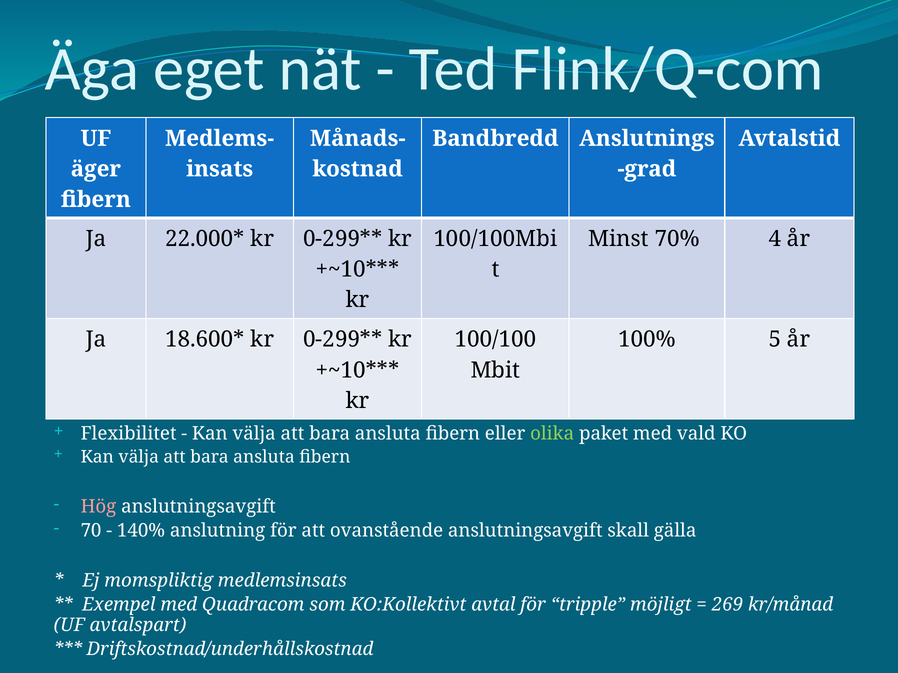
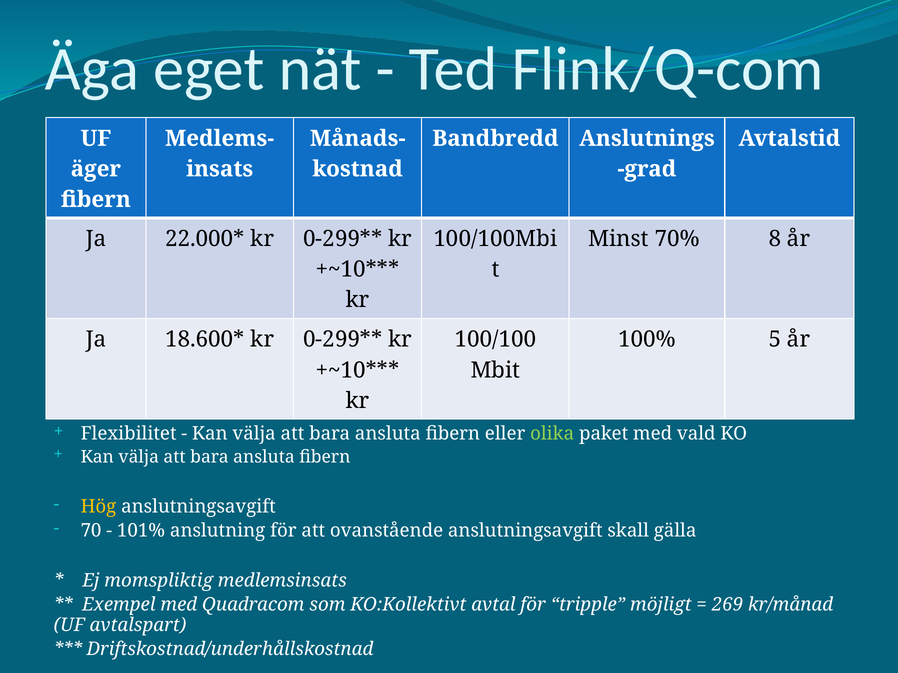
4: 4 -> 8 (775, 239)
Hög colour: pink -> yellow (98, 507)
140%: 140% -> 101% (141, 531)
